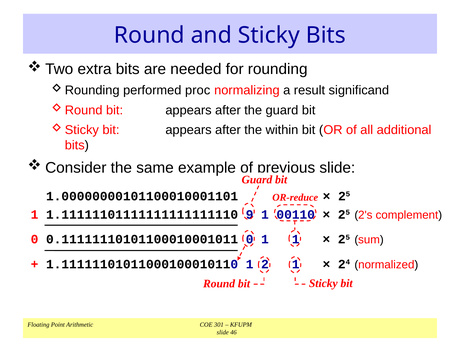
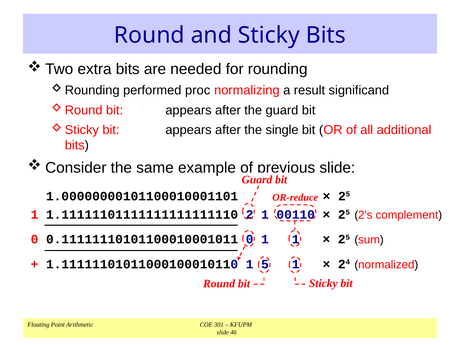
within: within -> single (282, 130)
9: 9 -> 2 (250, 215)
2: 2 -> 5 (265, 264)
